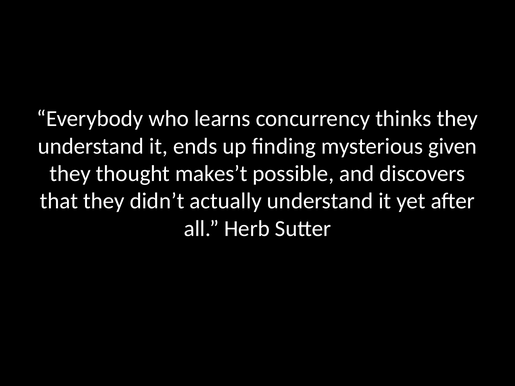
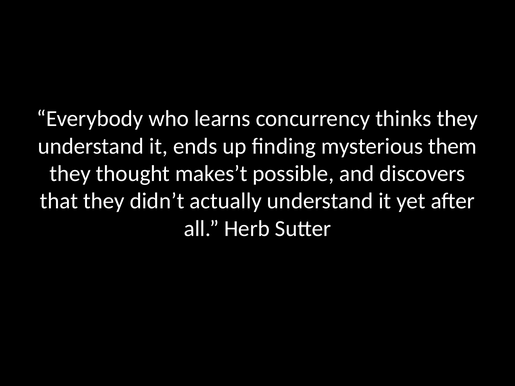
given: given -> them (453, 146)
